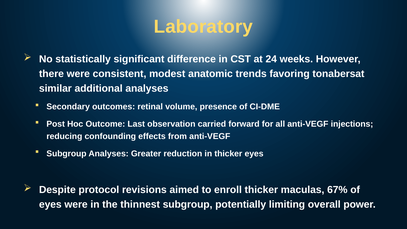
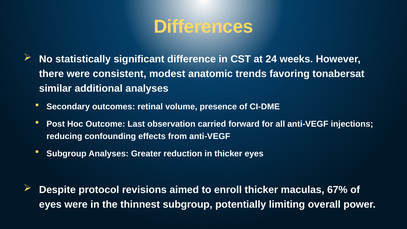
Laboratory: Laboratory -> Differences (204, 27)
